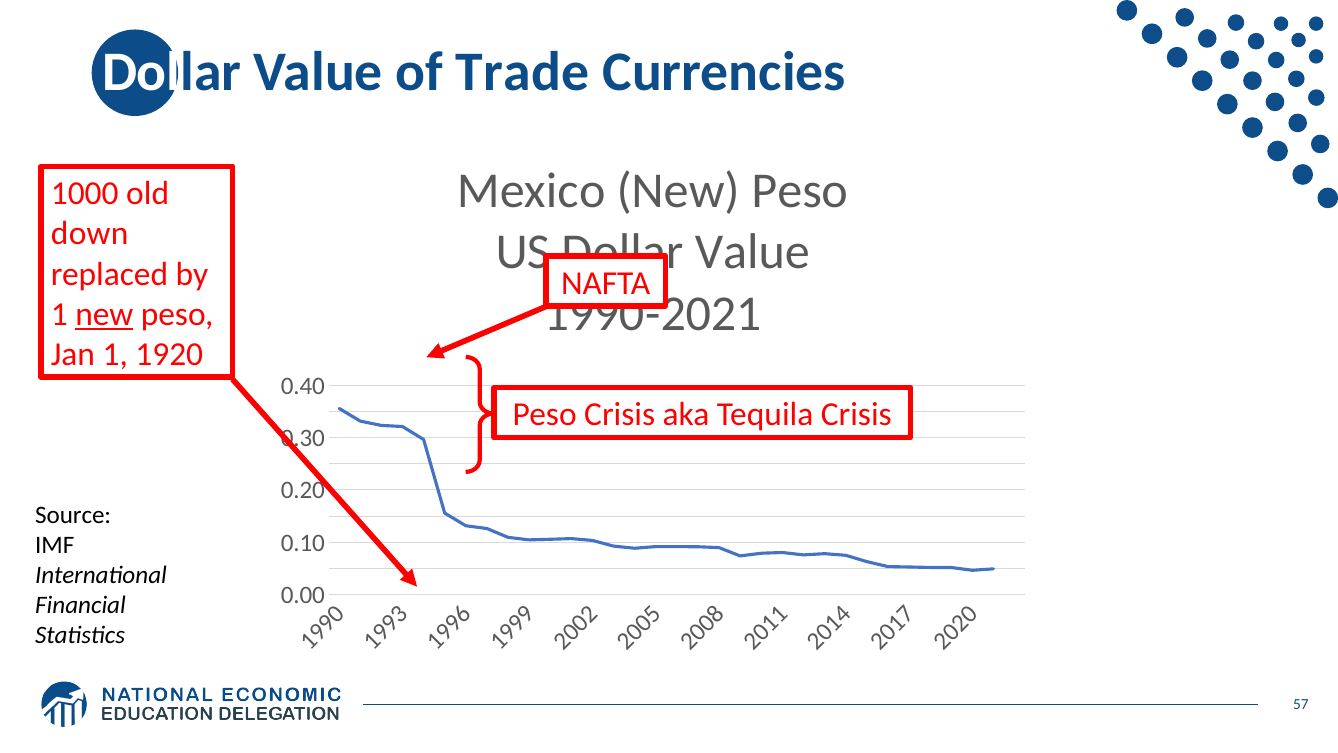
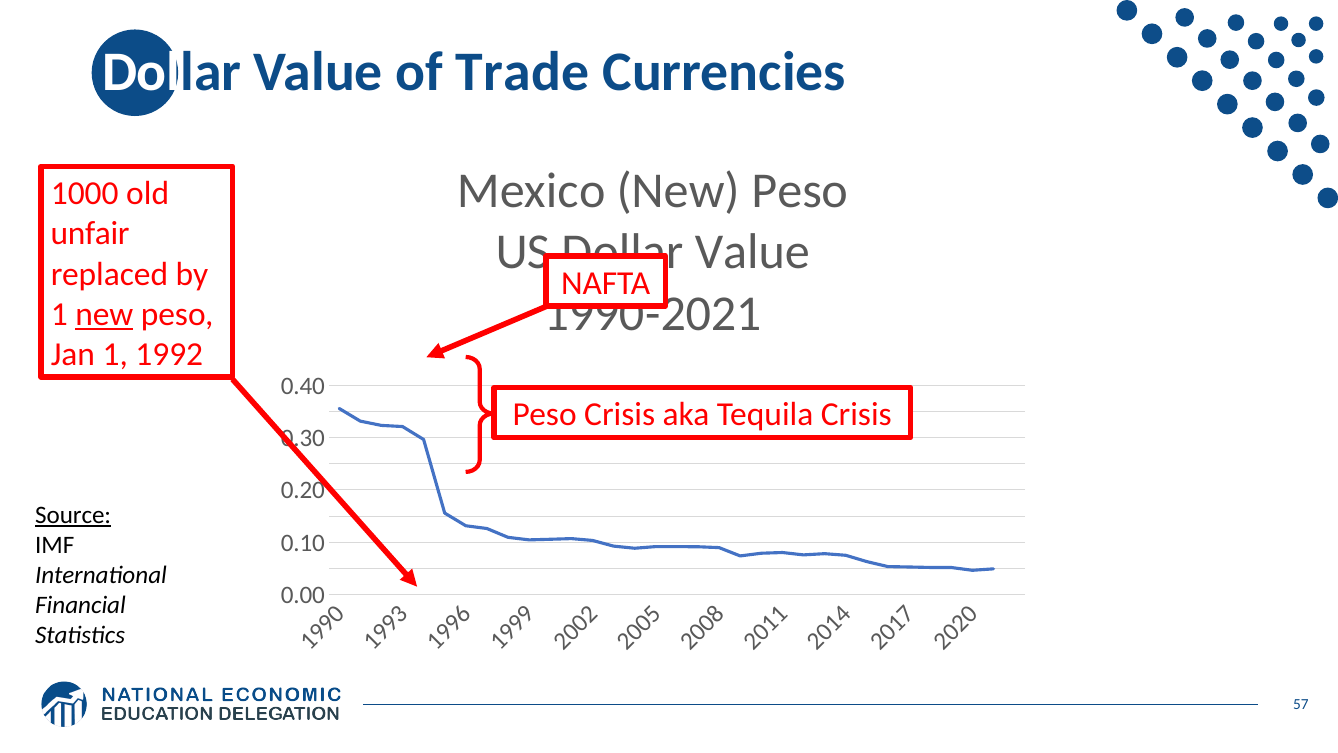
down: down -> unfair (90, 234)
1920: 1920 -> 1992 (169, 354)
Source underline: none -> present (73, 515)
